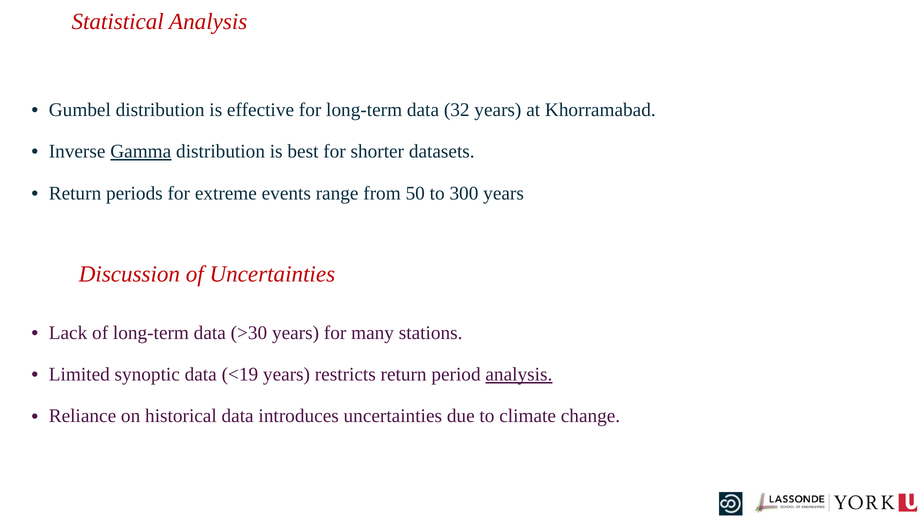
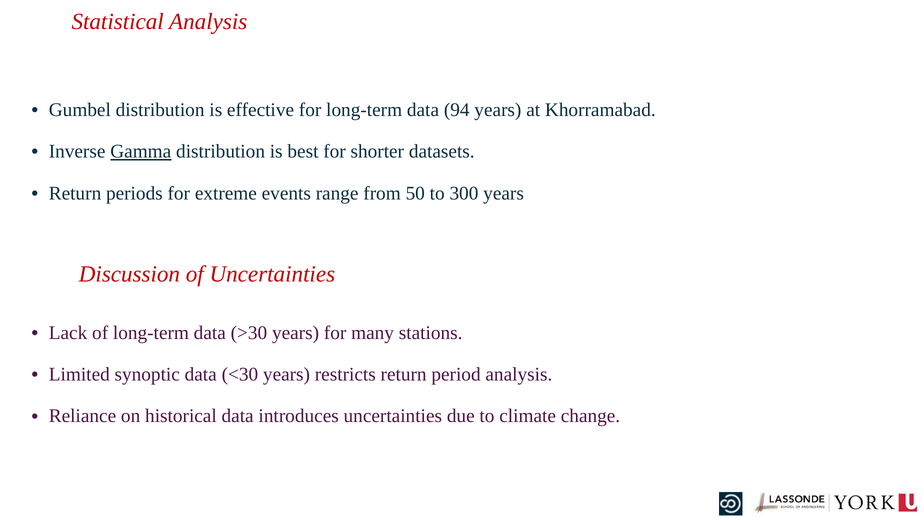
32: 32 -> 94 (457, 110)
<19: <19 -> <30 (240, 374)
analysis underline: present -> none (519, 374)
